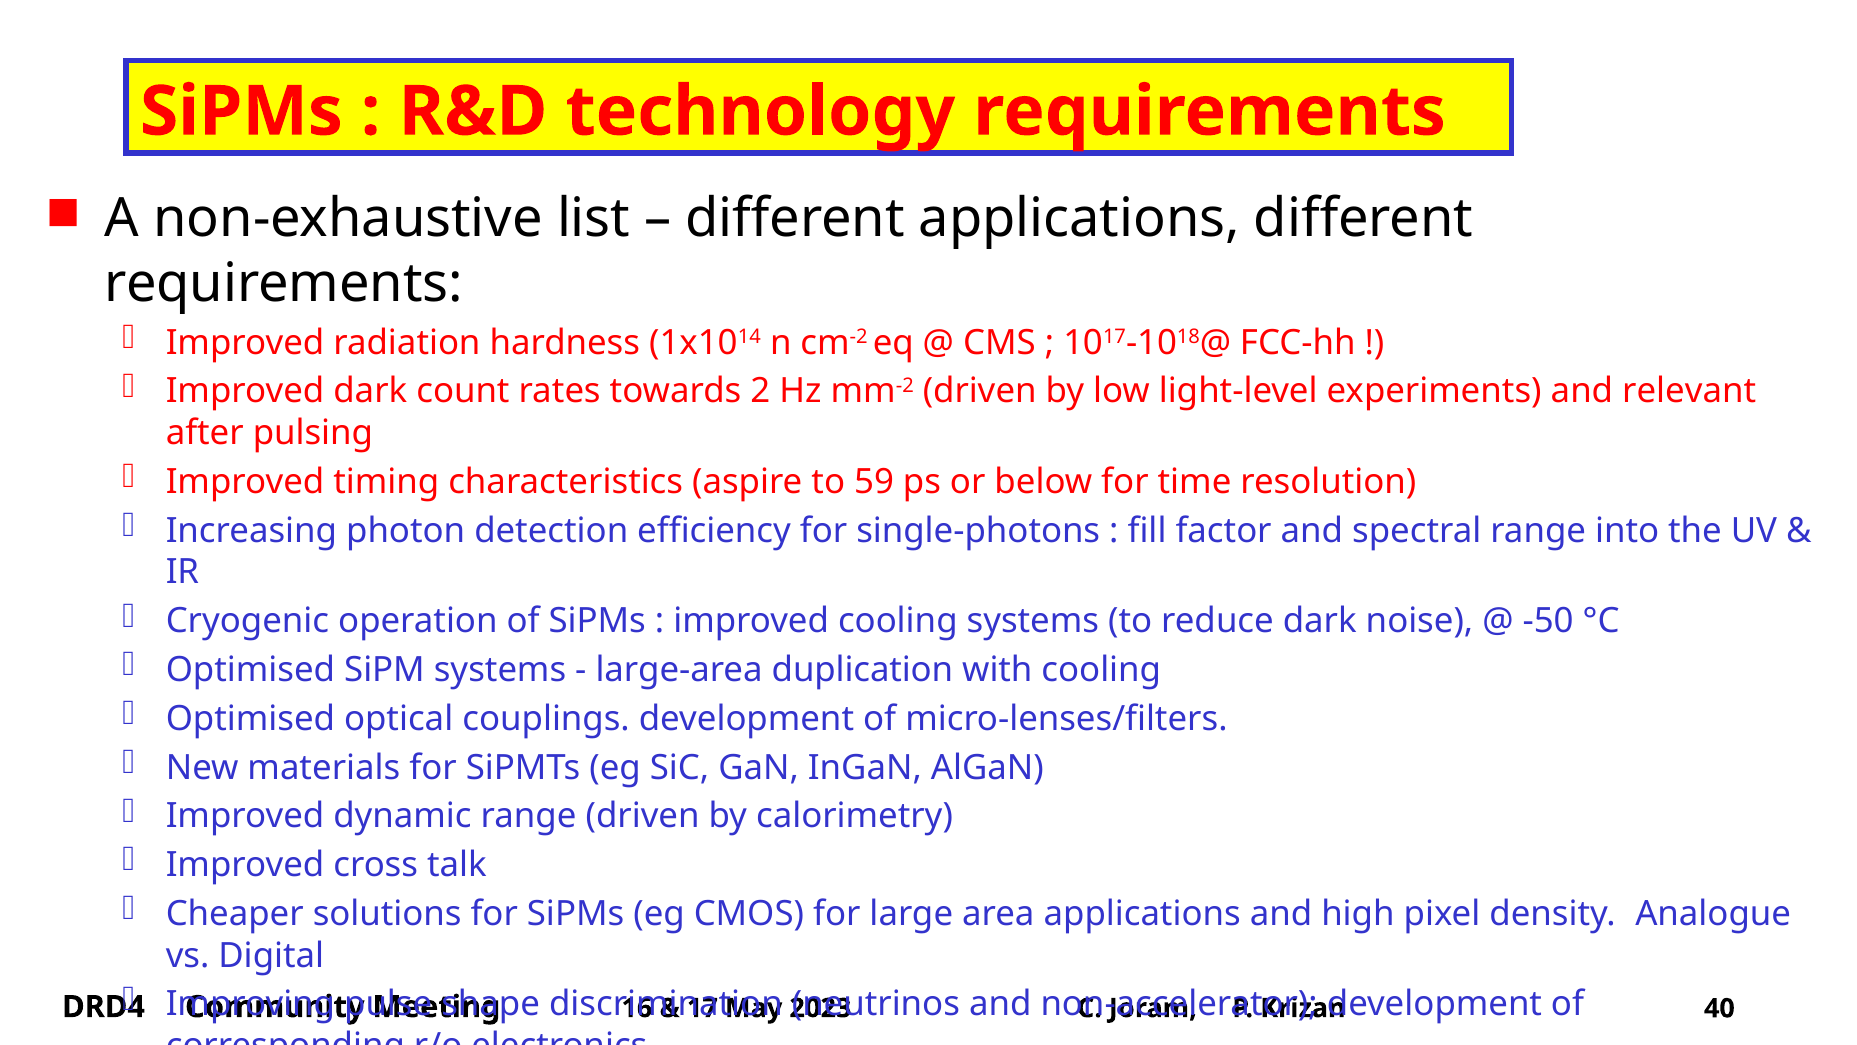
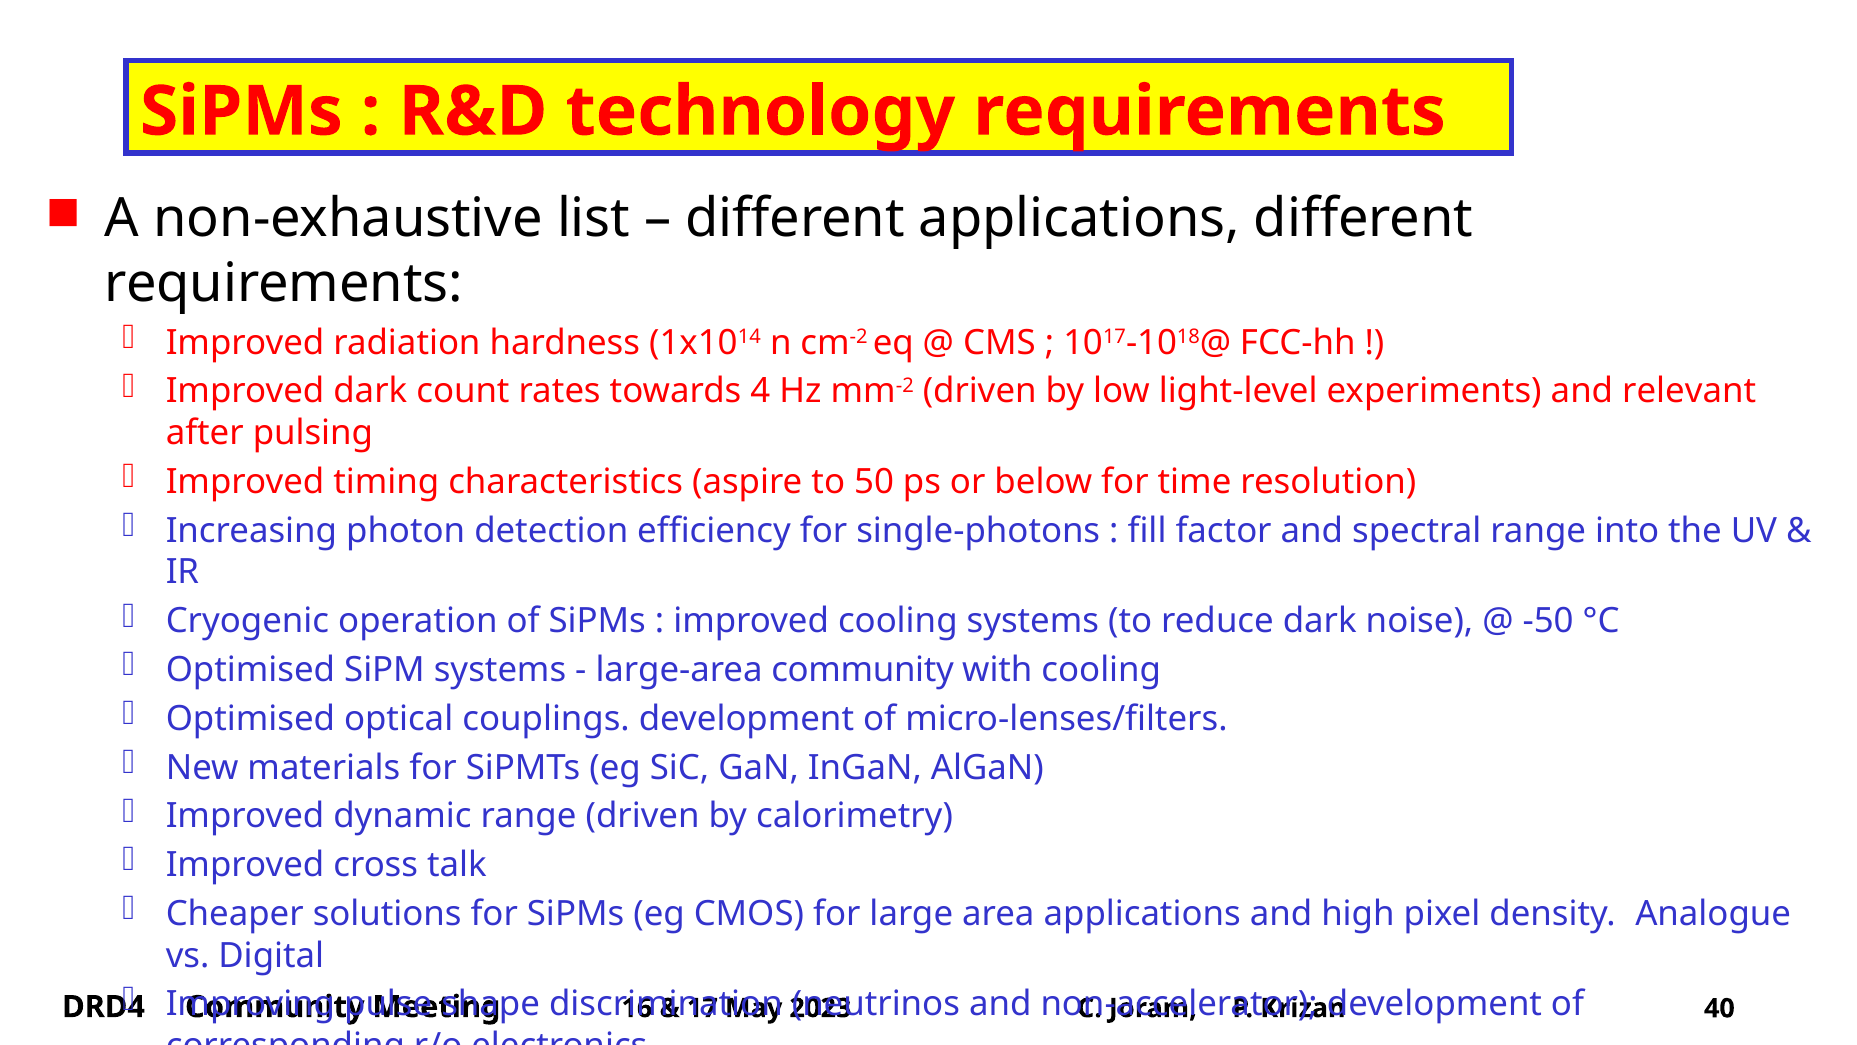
2: 2 -> 4 (760, 391)
59: 59 -> 50 (874, 482)
large-area duplication: duplication -> community (863, 670)
